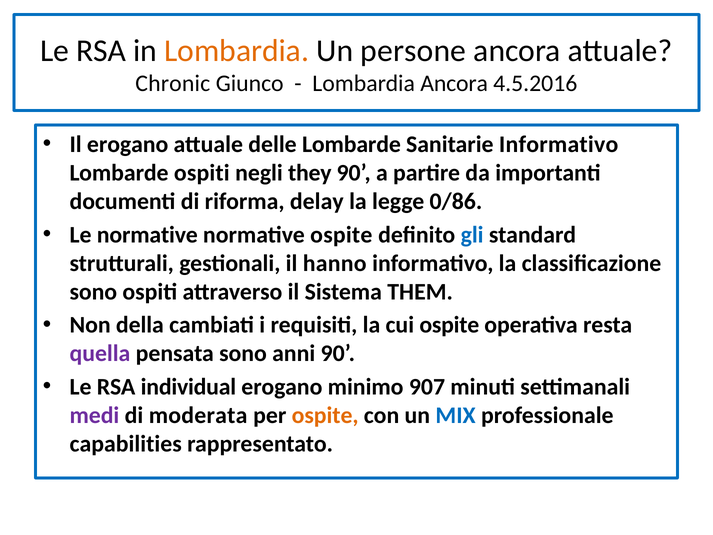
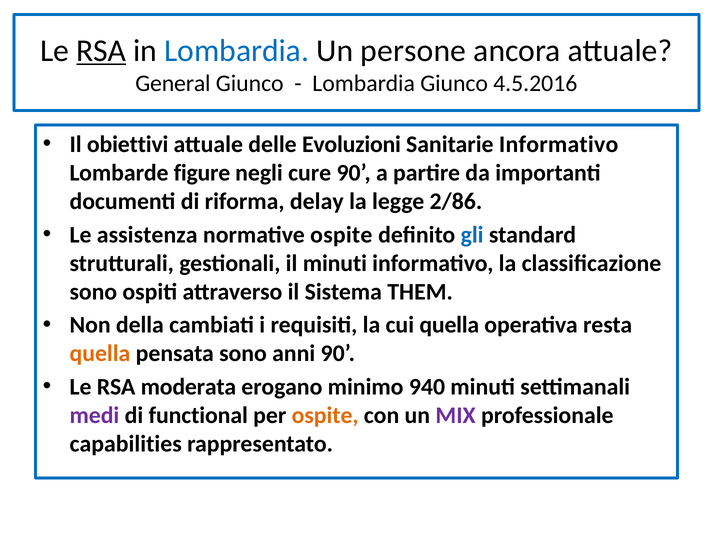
RSA underline: none -> present (101, 51)
Lombardia colour: orange -> blue (237, 51)
Chronic: Chronic -> General (173, 83)
Lombardia Ancora: Ancora -> Giunco (454, 83)
Il erogano: erogano -> obiettivi (128, 144)
delle Lombarde: Lombarde -> Evoluzioni (351, 144)
Lombarde ospiti: ospiti -> figure (202, 173)
they: they -> cure (310, 173)
0/86: 0/86 -> 2/86 (456, 201)
Le normative: normative -> assistenza (147, 235)
il hanno: hanno -> minuti (335, 263)
cui ospite: ospite -> quella (449, 325)
quella colour: purple -> orange (100, 353)
individual: individual -> moderata (188, 387)
907: 907 -> 940 (427, 387)
moderata: moderata -> functional (198, 415)
MIX colour: blue -> purple (456, 415)
